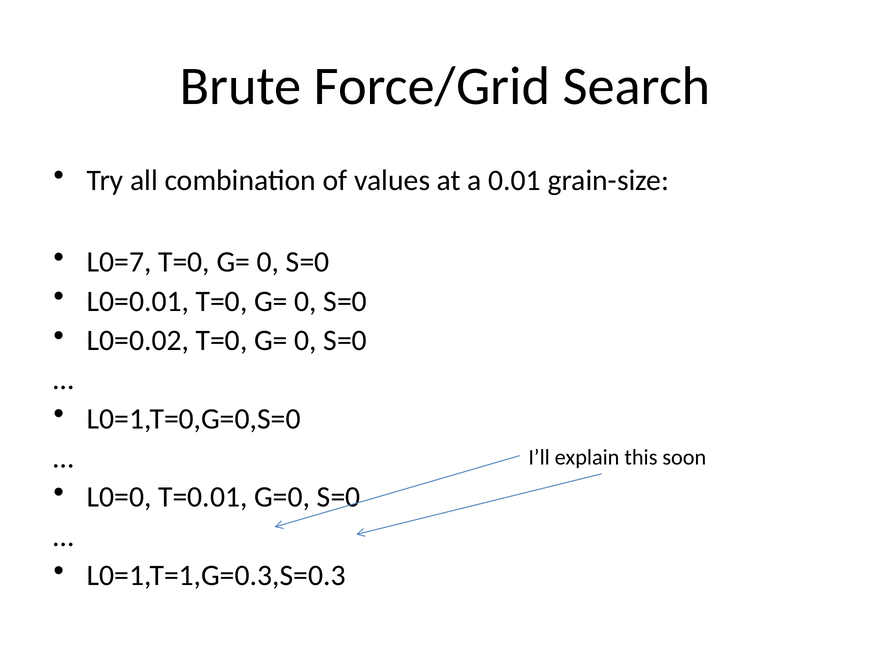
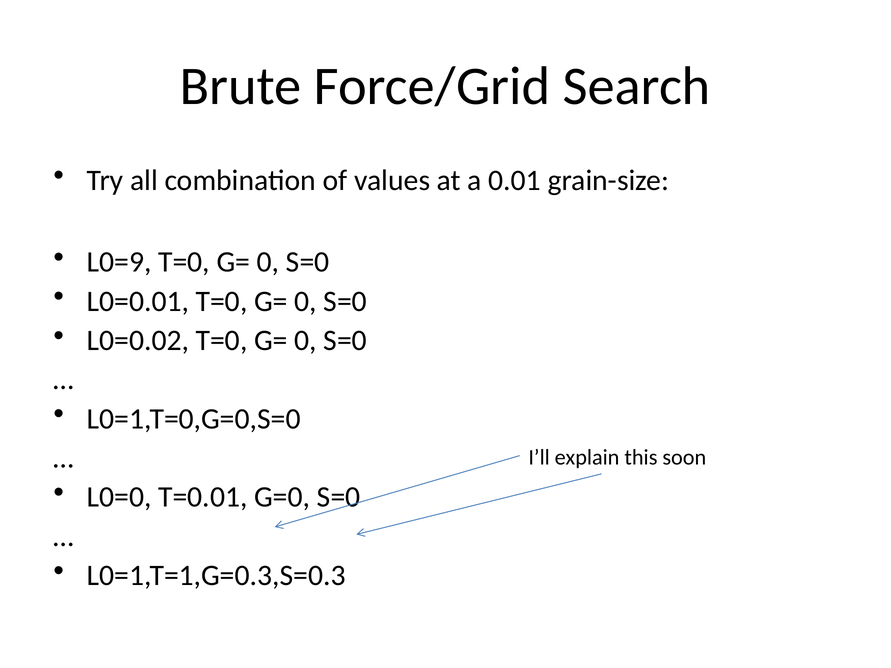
L0=7: L0=7 -> L0=9 (119, 262)
